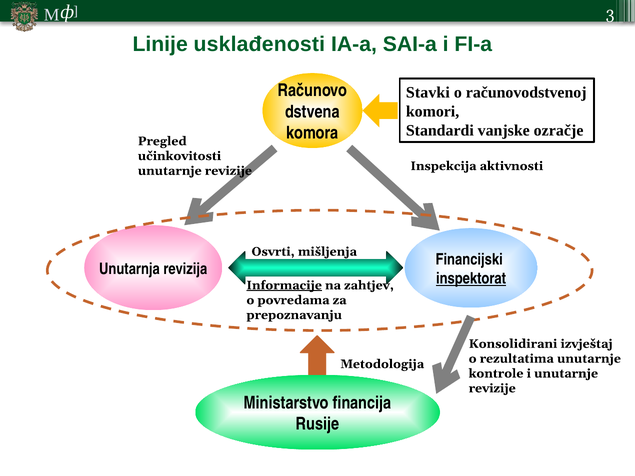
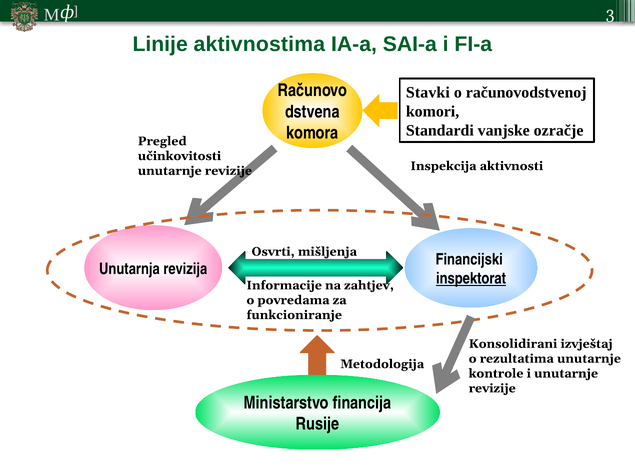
usklađenosti: usklađenosti -> aktivnostima (259, 44)
Informacije underline: present -> none (284, 285)
prepoznavanju: prepoznavanju -> funkcioniranje (294, 315)
